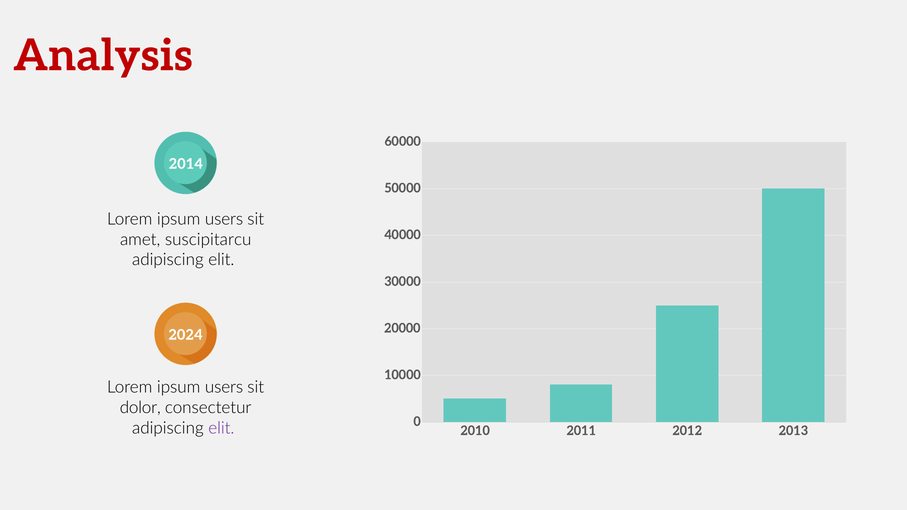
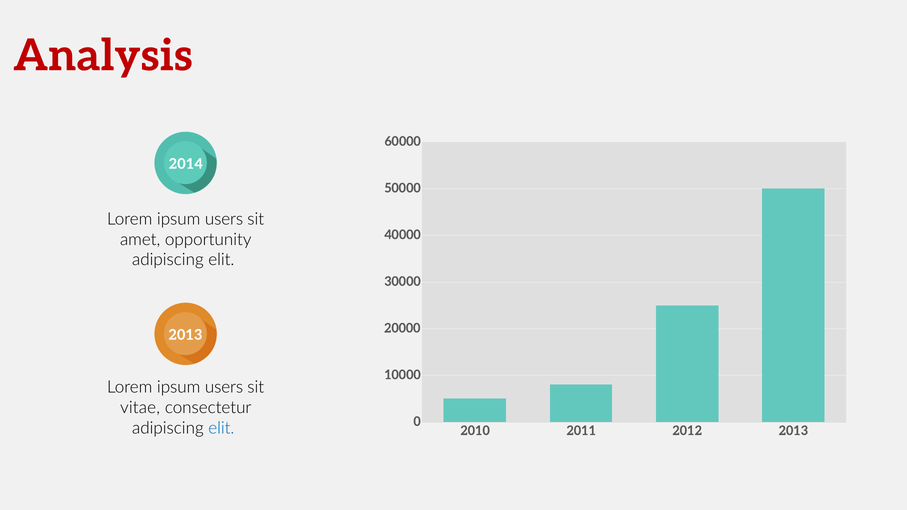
suscipitarcu: suscipitarcu -> opportunity (208, 240)
2024: 2024 -> 2013 (185, 335)
dolor: dolor -> vitae (140, 408)
elit colour: purple -> blue (221, 428)
